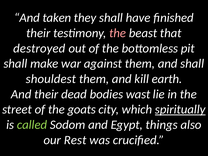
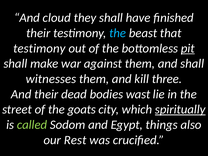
taken: taken -> cloud (57, 18)
the colour: pink -> light blue (118, 33)
destroyed: destroyed -> testimony (39, 48)
pit underline: none -> present (188, 48)
shouldest: shouldest -> witnesses (51, 79)
earth: earth -> three (167, 79)
